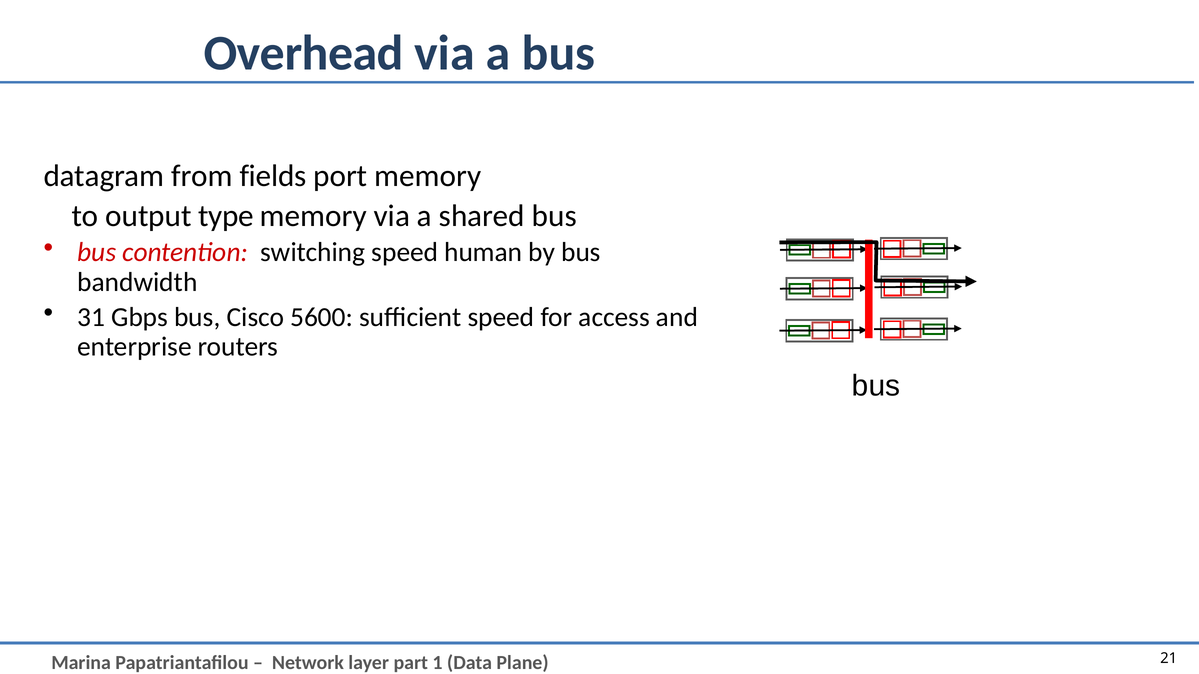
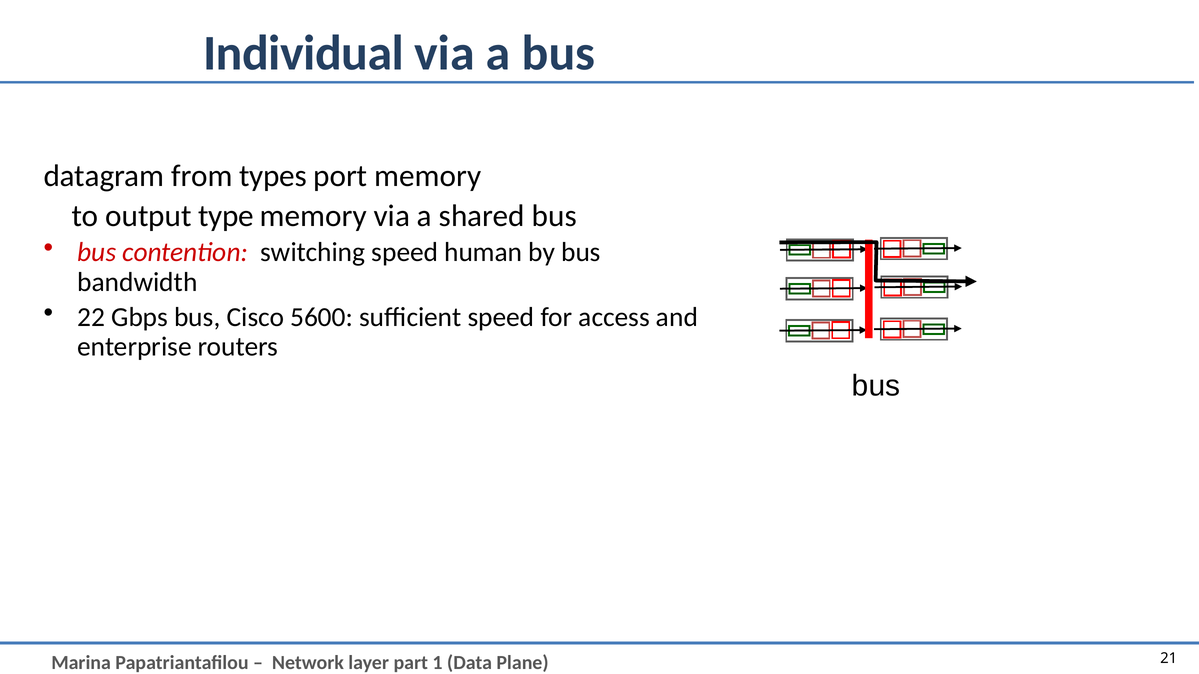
Overhead: Overhead -> Individual (304, 53)
fields: fields -> types (273, 176)
31: 31 -> 22 (91, 317)
